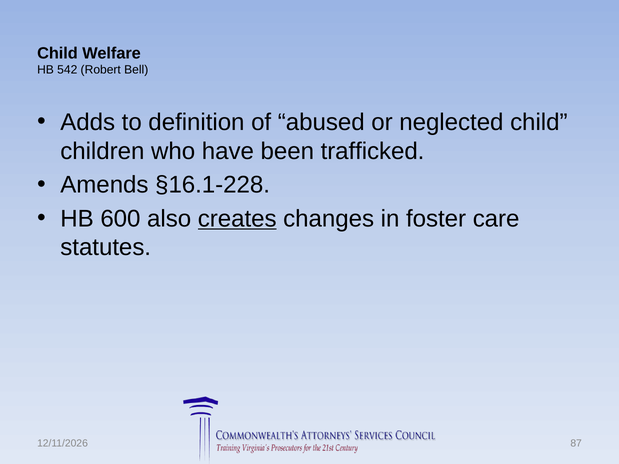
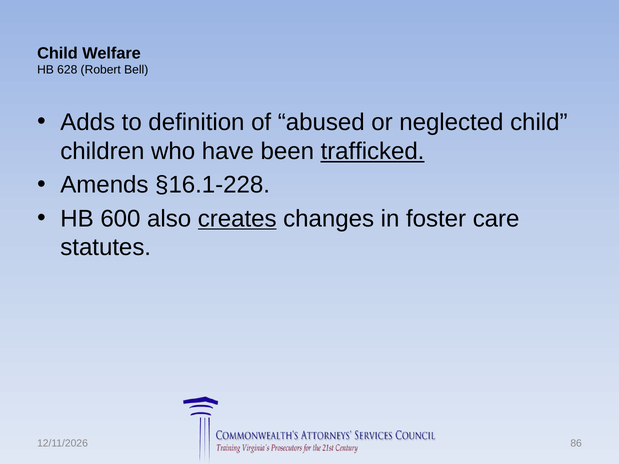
542: 542 -> 628 (67, 70)
trafficked underline: none -> present (373, 151)
87: 87 -> 86 (576, 443)
